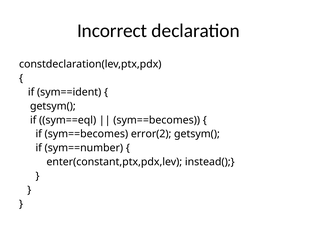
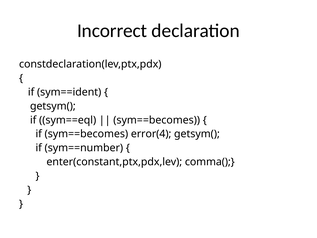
error(2: error(2 -> error(4 (151, 134)
instead(: instead( -> comma( (210, 162)
